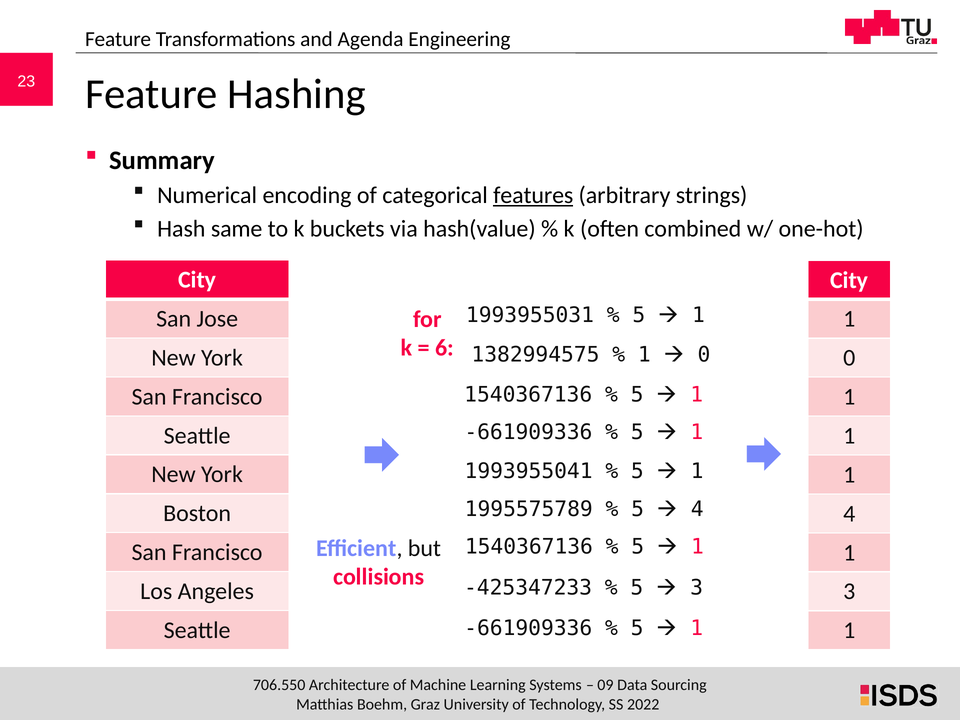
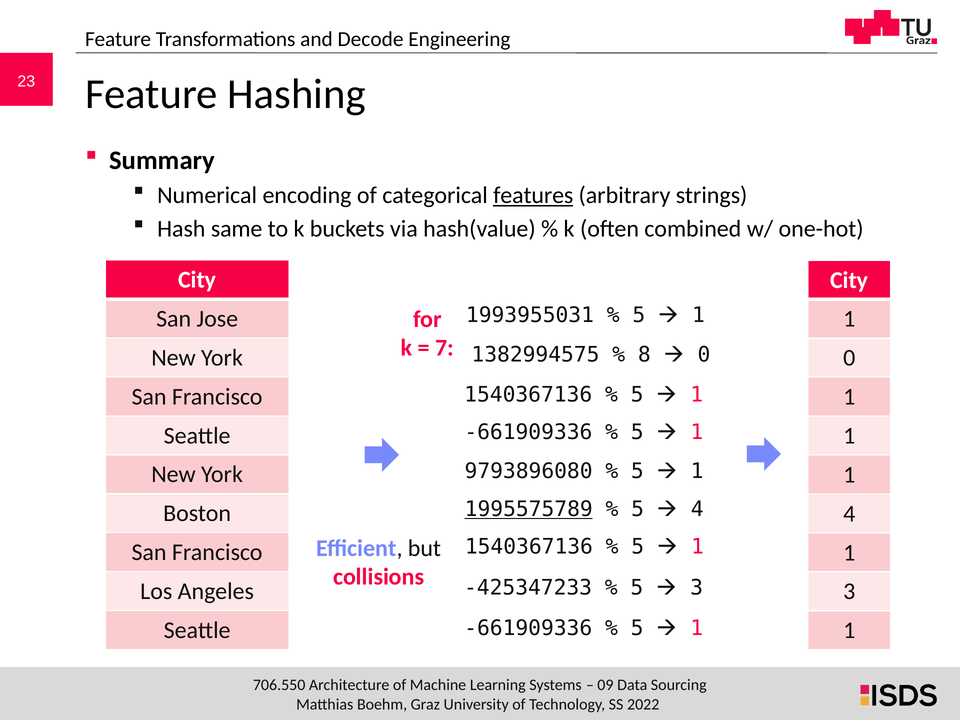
Agenda: Agenda -> Decode (371, 39)
6: 6 -> 7 (444, 348)
1: 1 -> 8 (644, 355)
1993955041: 1993955041 -> 9793896080 (529, 471)
1995575789 underline: none -> present (529, 509)
